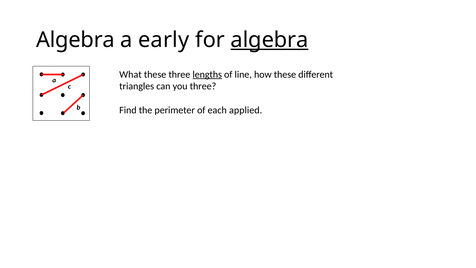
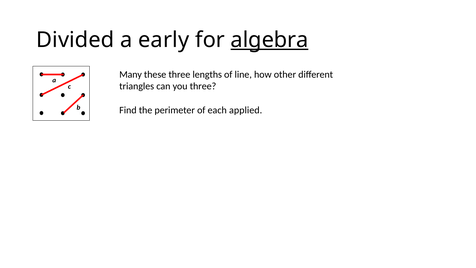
Algebra: Algebra -> Divided (75, 40)
What: What -> Many (131, 74)
lengths underline: present -> none (207, 74)
how these: these -> other (285, 74)
